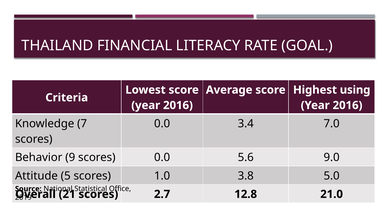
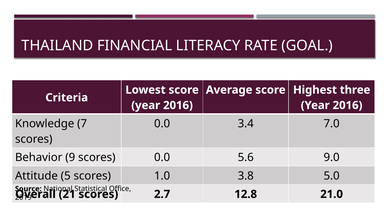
using: using -> three (355, 90)
